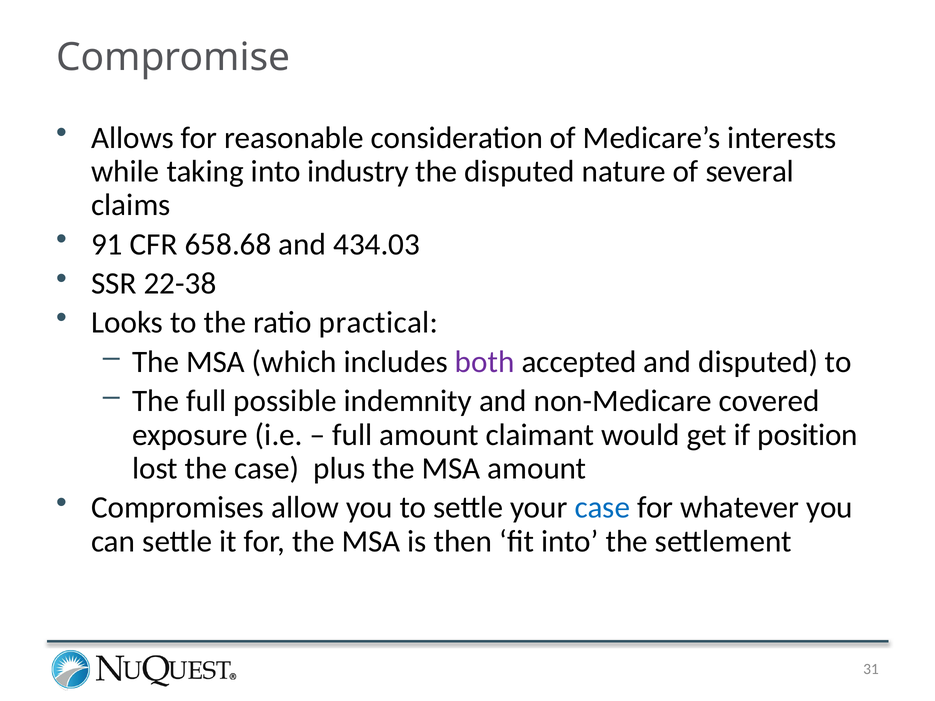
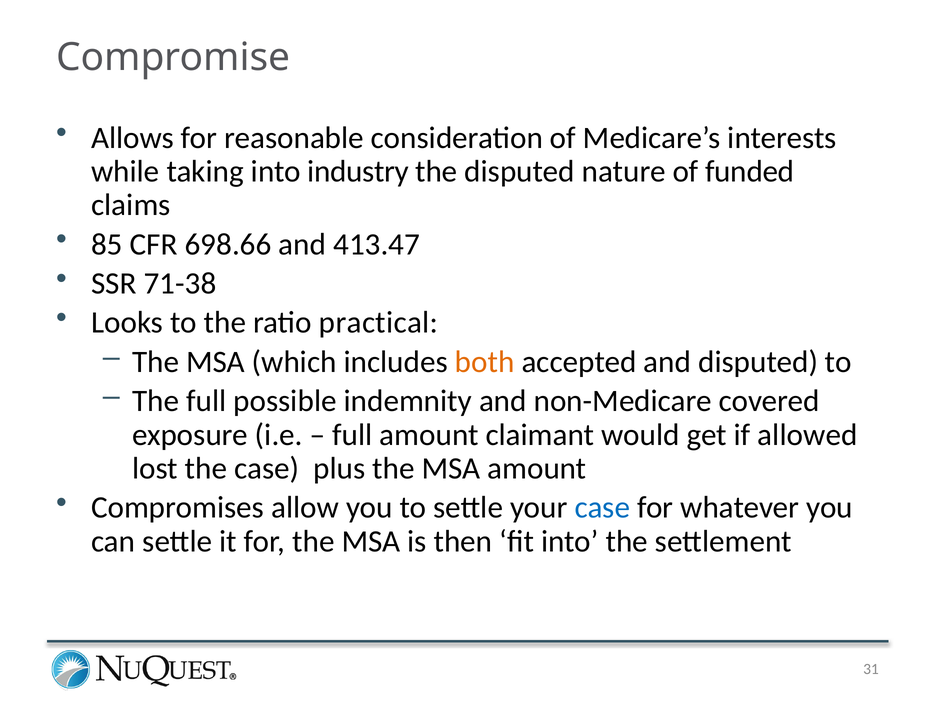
several: several -> funded (750, 171)
91: 91 -> 85 (107, 244)
658.68: 658.68 -> 698.66 (228, 244)
434.03: 434.03 -> 413.47 (377, 244)
22-38: 22-38 -> 71-38 (180, 284)
both colour: purple -> orange (485, 362)
position: position -> allowed (807, 435)
